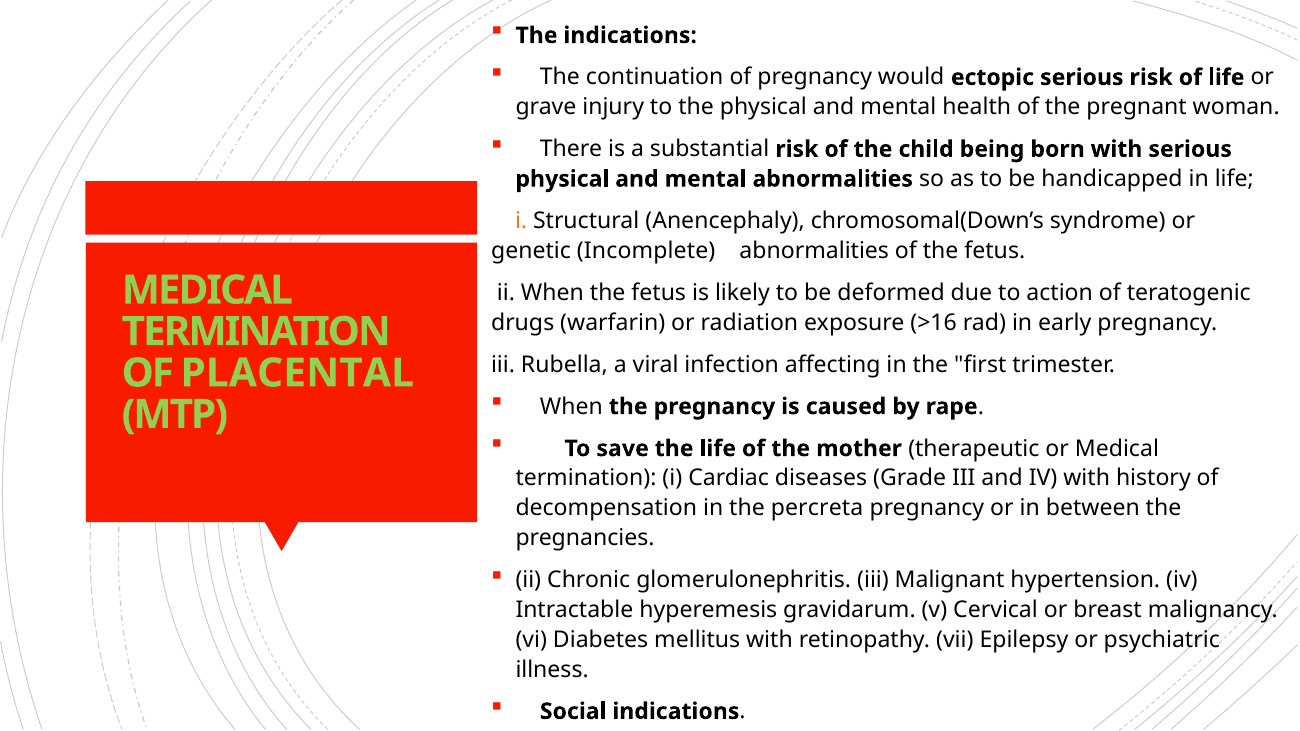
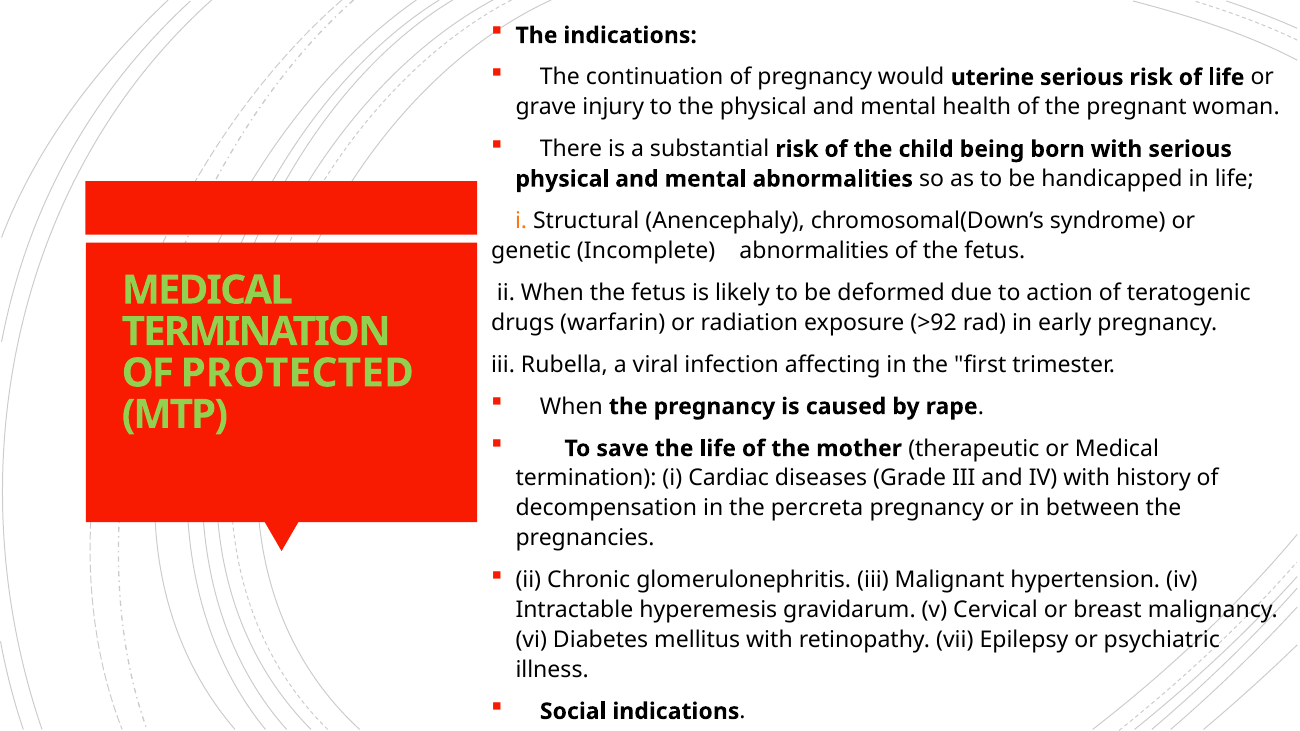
ectopic: ectopic -> uterine (993, 77)
>16: >16 -> >92 (934, 323)
PLACENTAL: PLACENTAL -> PROTECTED (297, 373)
